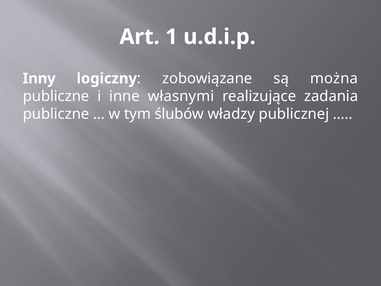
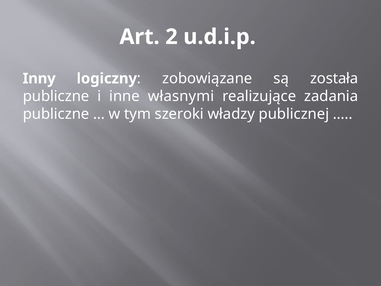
1: 1 -> 2 (171, 37)
można: można -> została (334, 78)
ślubów: ślubów -> szeroki (179, 114)
